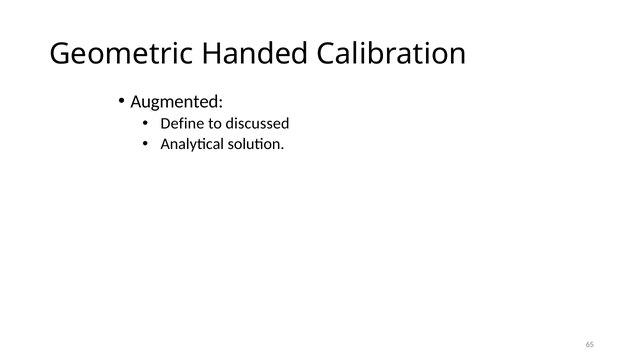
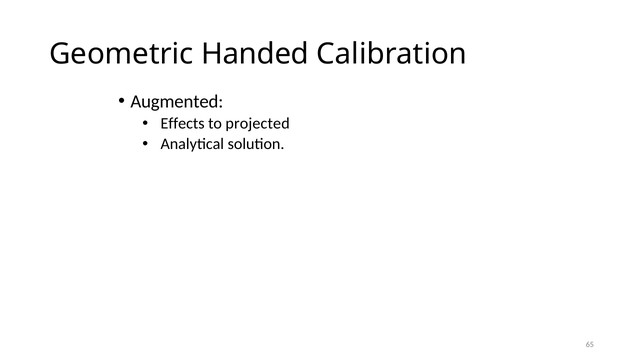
Define: Define -> Effects (183, 124)
discussed: discussed -> projected (258, 124)
